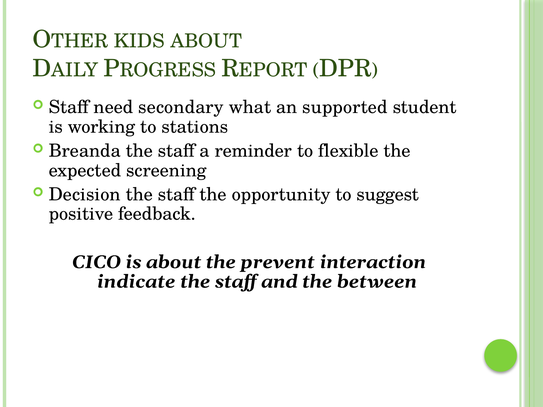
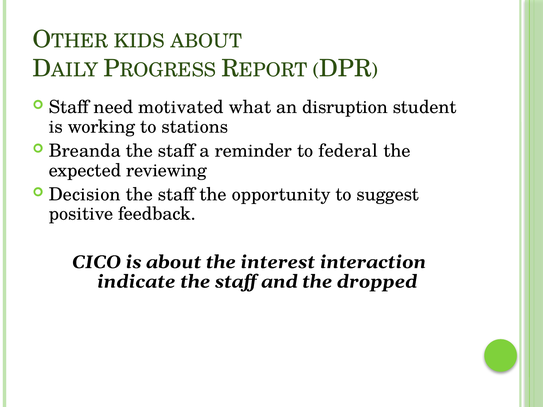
secondary: secondary -> motivated (181, 107)
supported: supported -> disruption (345, 107)
flexible: flexible -> federal (348, 151)
screening: screening -> reviewing (167, 171)
prevent: prevent -> interest (278, 262)
between: between -> dropped (377, 282)
